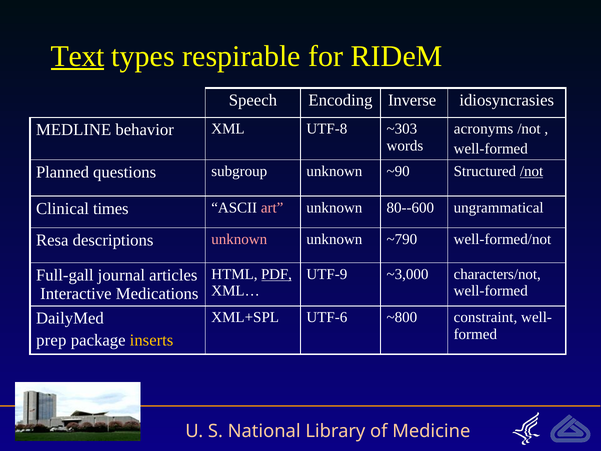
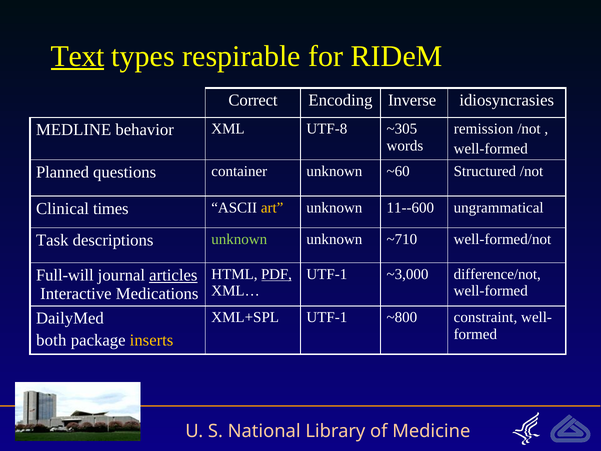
Speech: Speech -> Correct (253, 100)
acronyms: acronyms -> remission (484, 129)
~303: ~303 -> ~305 (402, 129)
subgroup: subgroup -> container (239, 171)
~90: ~90 -> ~60 (398, 171)
/not underline: present -> none (532, 171)
art colour: pink -> yellow (272, 207)
80--600: 80--600 -> 11--600 (410, 207)
Resa: Resa -> Task (52, 240)
unknown colour: pink -> light green (239, 239)
~790: ~790 -> ~710 (402, 239)
UTF-9: UTF-9 -> UTF-1 (327, 274)
characters/not: characters/not -> difference/not (497, 274)
Full-gall: Full-gall -> Full-will (65, 275)
articles underline: none -> present (173, 275)
XML+SPL UTF-6: UTF-6 -> UTF-1 (327, 317)
prep: prep -> both (51, 340)
